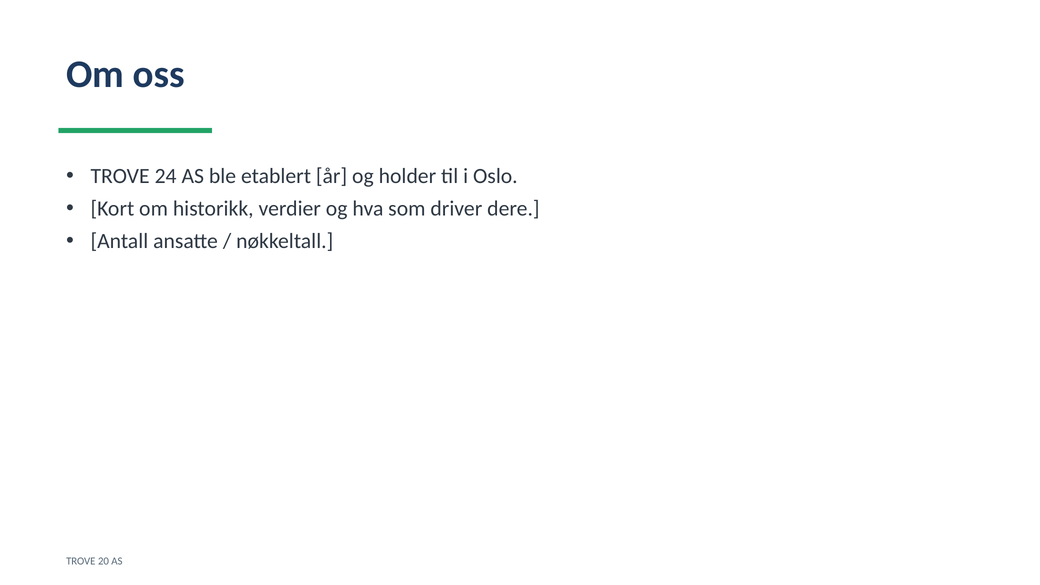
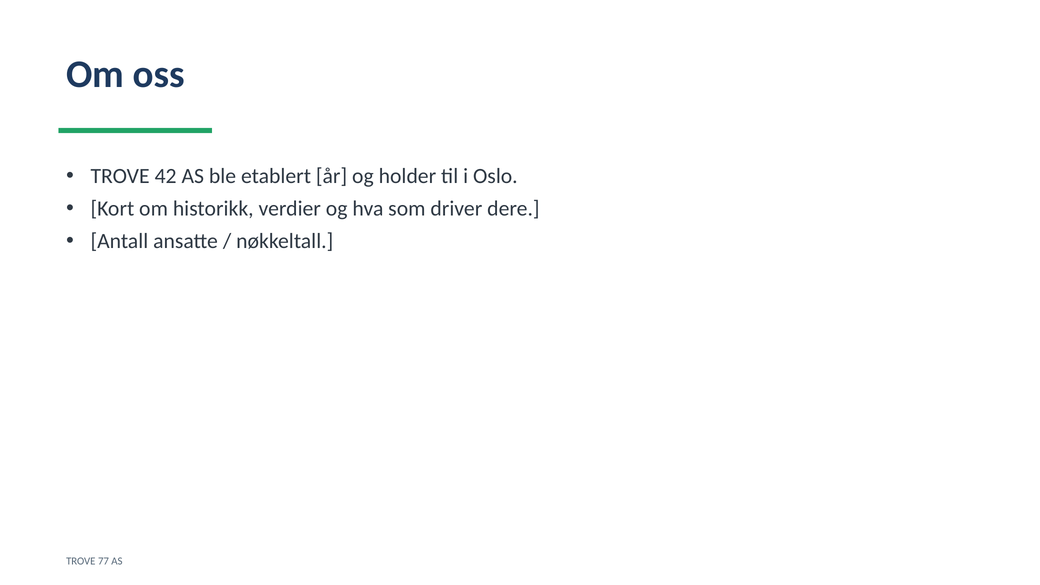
24: 24 -> 42 (166, 176)
20: 20 -> 77 (103, 561)
